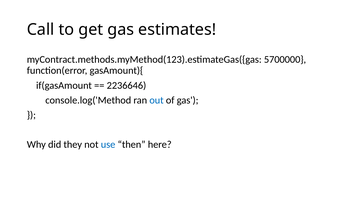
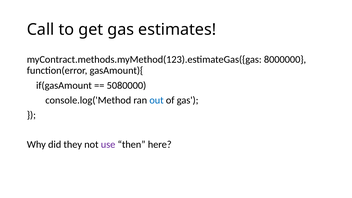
5700000: 5700000 -> 8000000 (285, 60)
2236646: 2236646 -> 5080000 (126, 85)
use colour: blue -> purple (108, 144)
